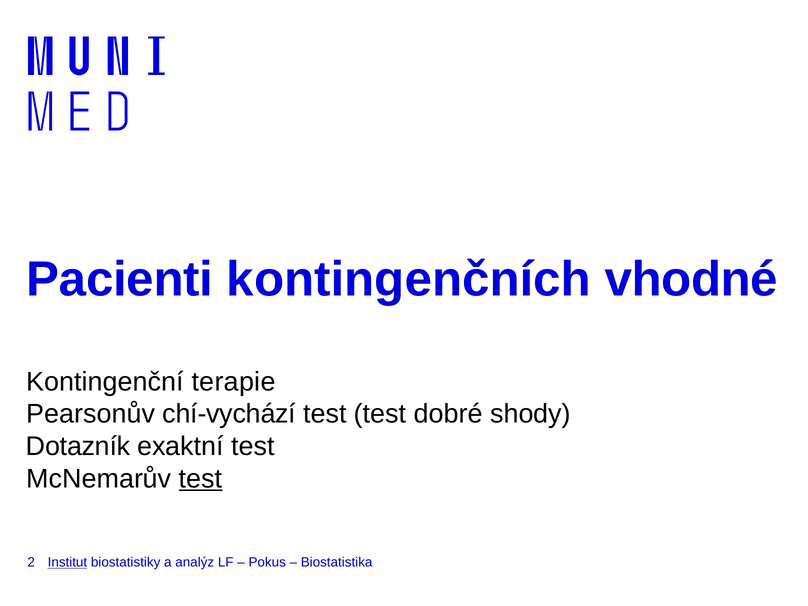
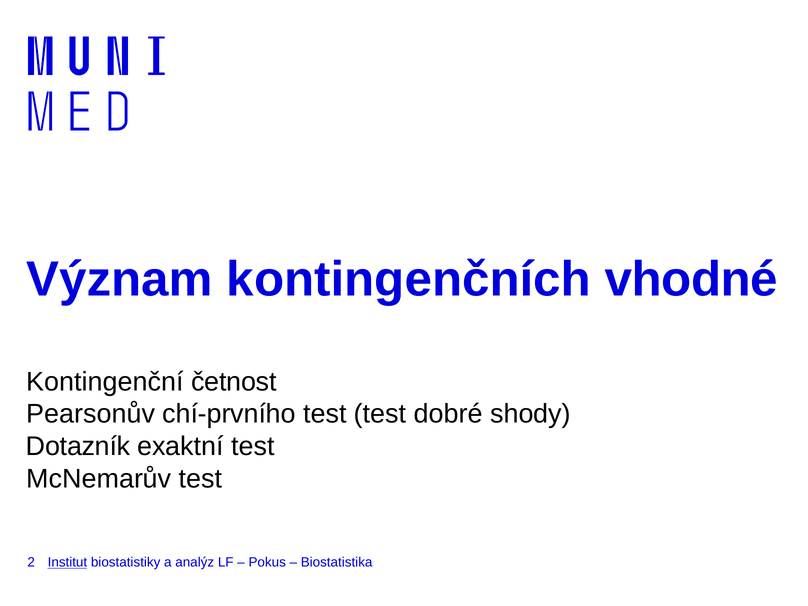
Pacienti: Pacienti -> Význam (120, 279)
terapie: terapie -> četnost (234, 382)
chí-vychází: chí-vychází -> chí-prvního (229, 414)
test underline: present -> none (201, 479)
